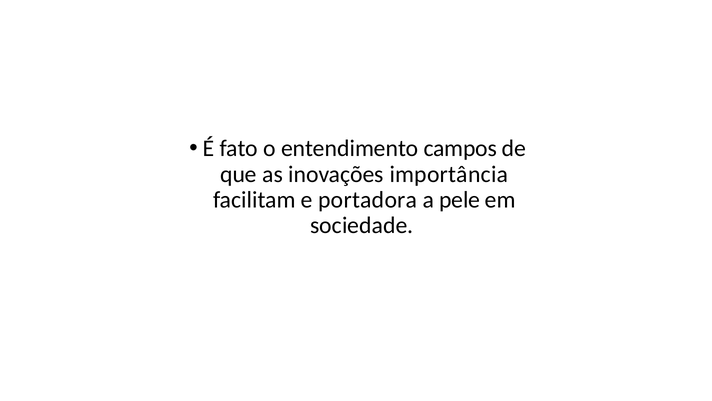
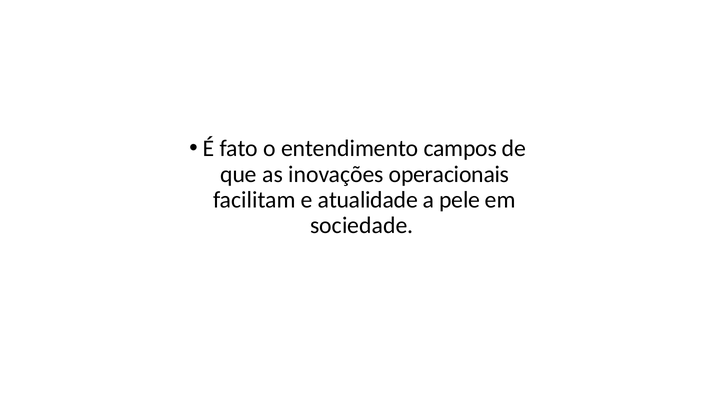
importância: importância -> operacionais (449, 174)
portadora: portadora -> atualidade (368, 200)
